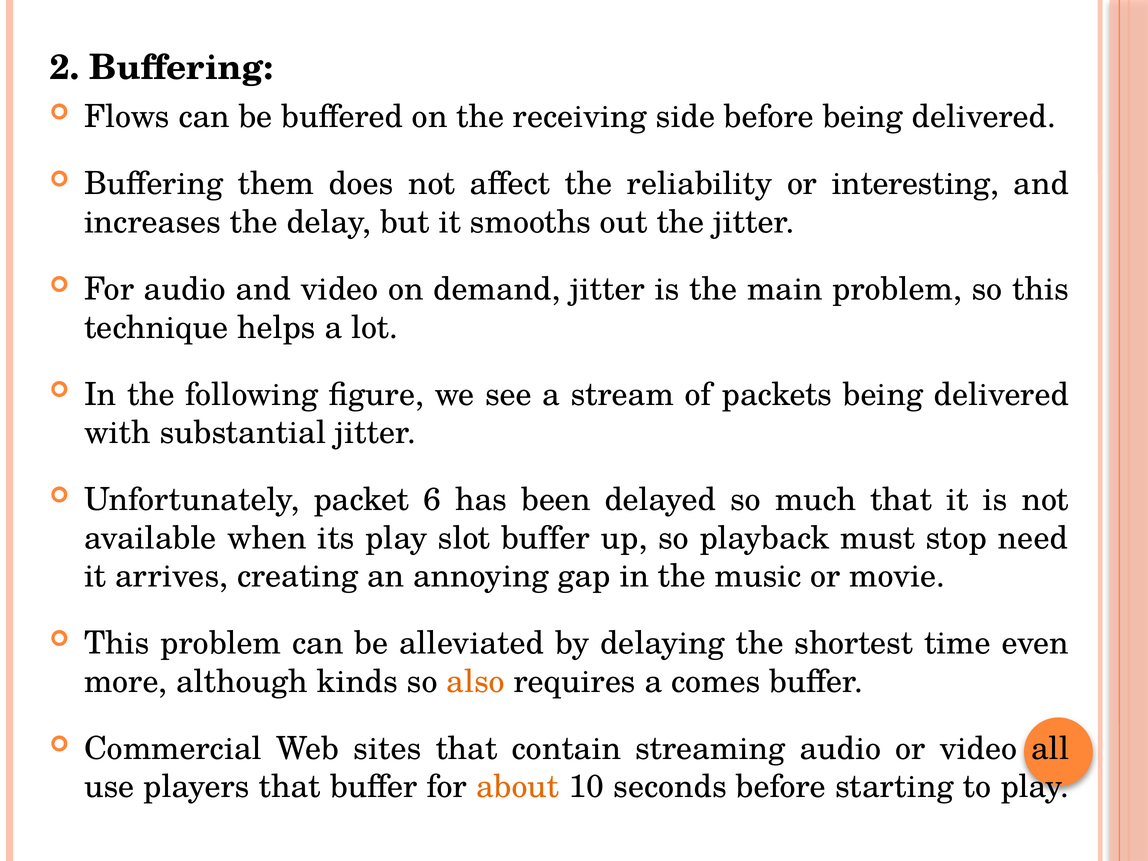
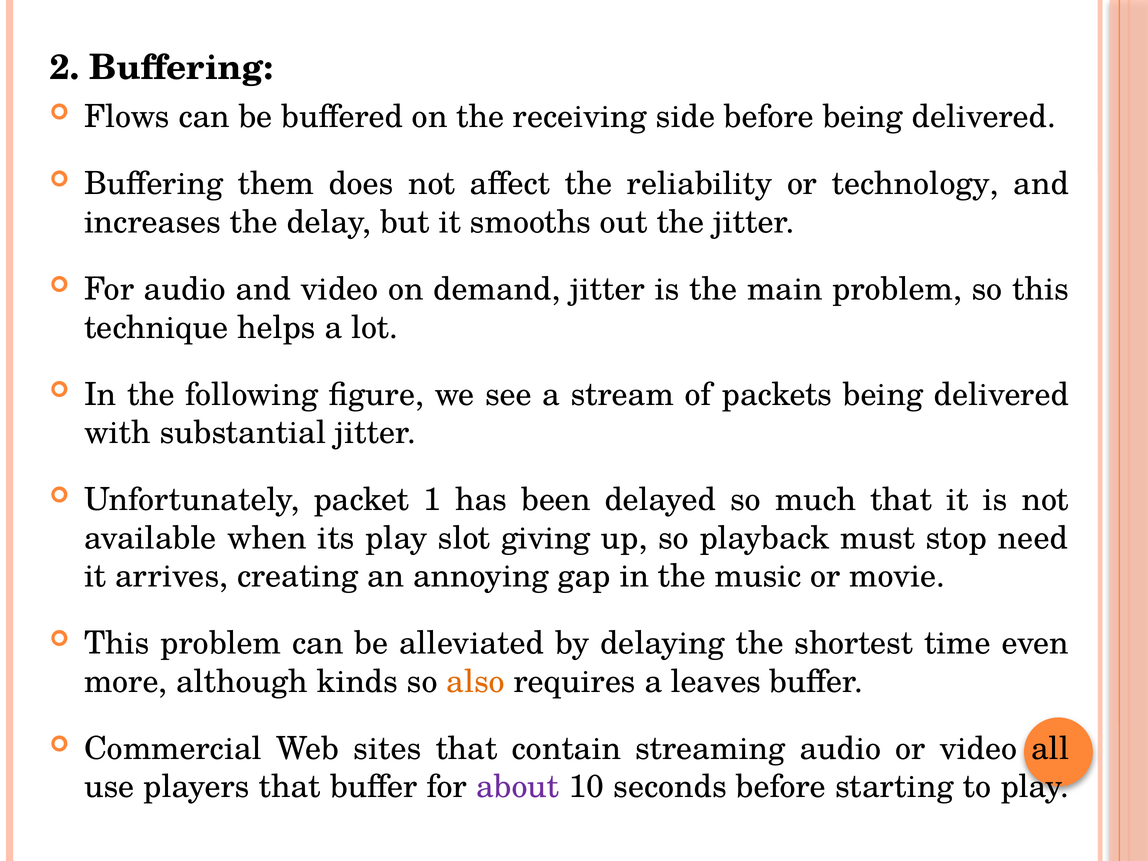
interesting: interesting -> technology (915, 184)
6: 6 -> 1 (432, 500)
slot buffer: buffer -> giving (546, 538)
comes: comes -> leaves (716, 682)
about colour: orange -> purple (518, 787)
